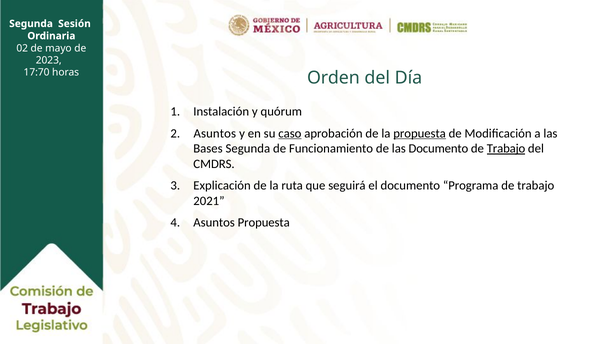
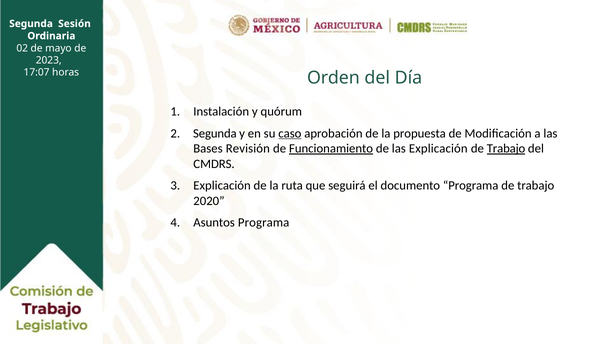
17:70: 17:70 -> 17:07 (37, 73)
Asuntos: Asuntos -> Segunda (215, 133)
propuesta underline: present -> none (420, 133)
Bases Segunda: Segunda -> Revisión (248, 148)
Funcionamiento underline: none -> present (331, 148)
las Documento: Documento -> Explicación (438, 148)
2021: 2021 -> 2020 (209, 201)
Asuntos Propuesta: Propuesta -> Programa (264, 222)
